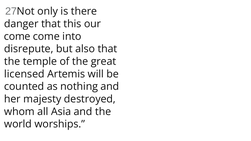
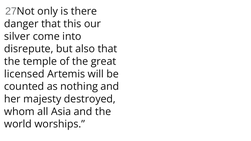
come: come -> silver (17, 36)
